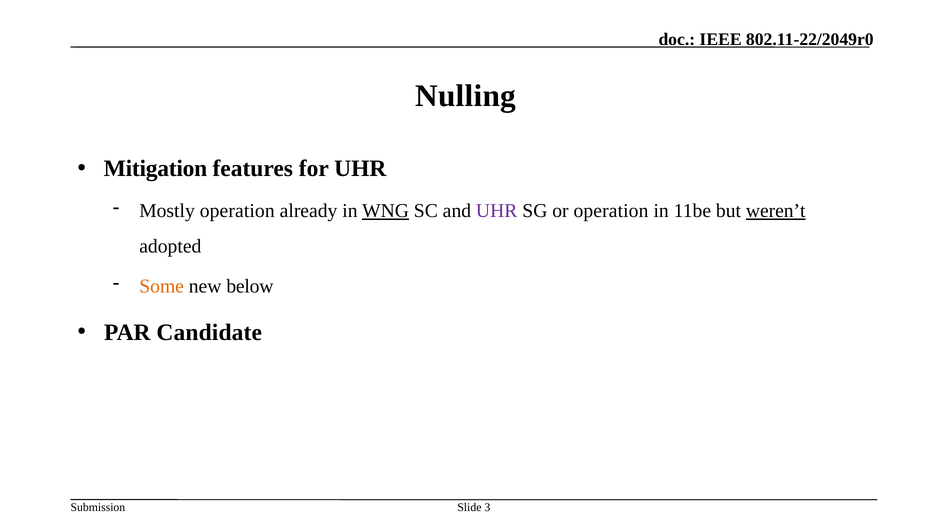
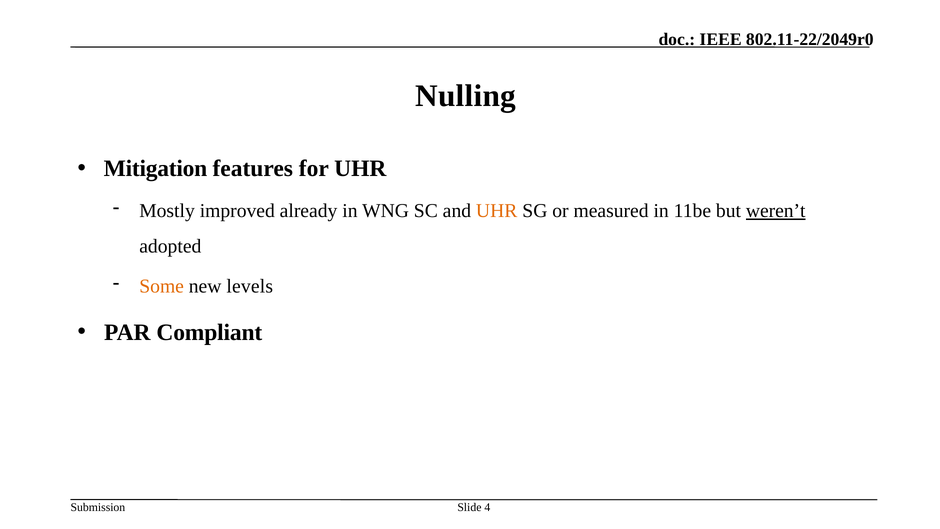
Mostly operation: operation -> improved (237, 211)
WNG underline: present -> none (386, 211)
UHR colour: purple -> orange (497, 211)
or operation: operation -> measured (611, 211)
below: below -> levels (250, 286)
Candidate: Candidate -> Compliant (209, 332)
3: 3 -> 4 (487, 507)
